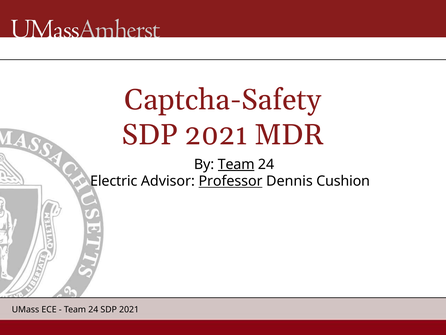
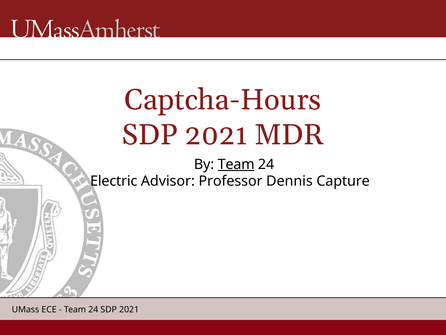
Captcha-Safety: Captcha-Safety -> Captcha-Hours (223, 100)
Professor underline: present -> none (231, 181)
Cushion: Cushion -> Capture (343, 181)
